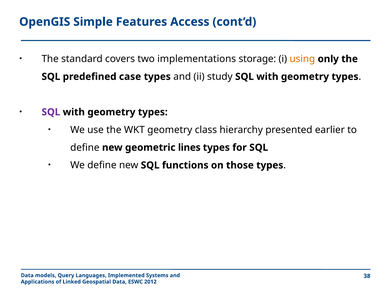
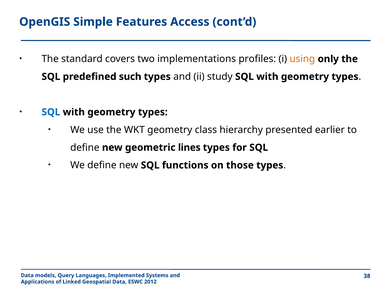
storage: storage -> profiles (257, 59)
case: case -> such (130, 77)
SQL colour: purple -> blue (51, 112)
